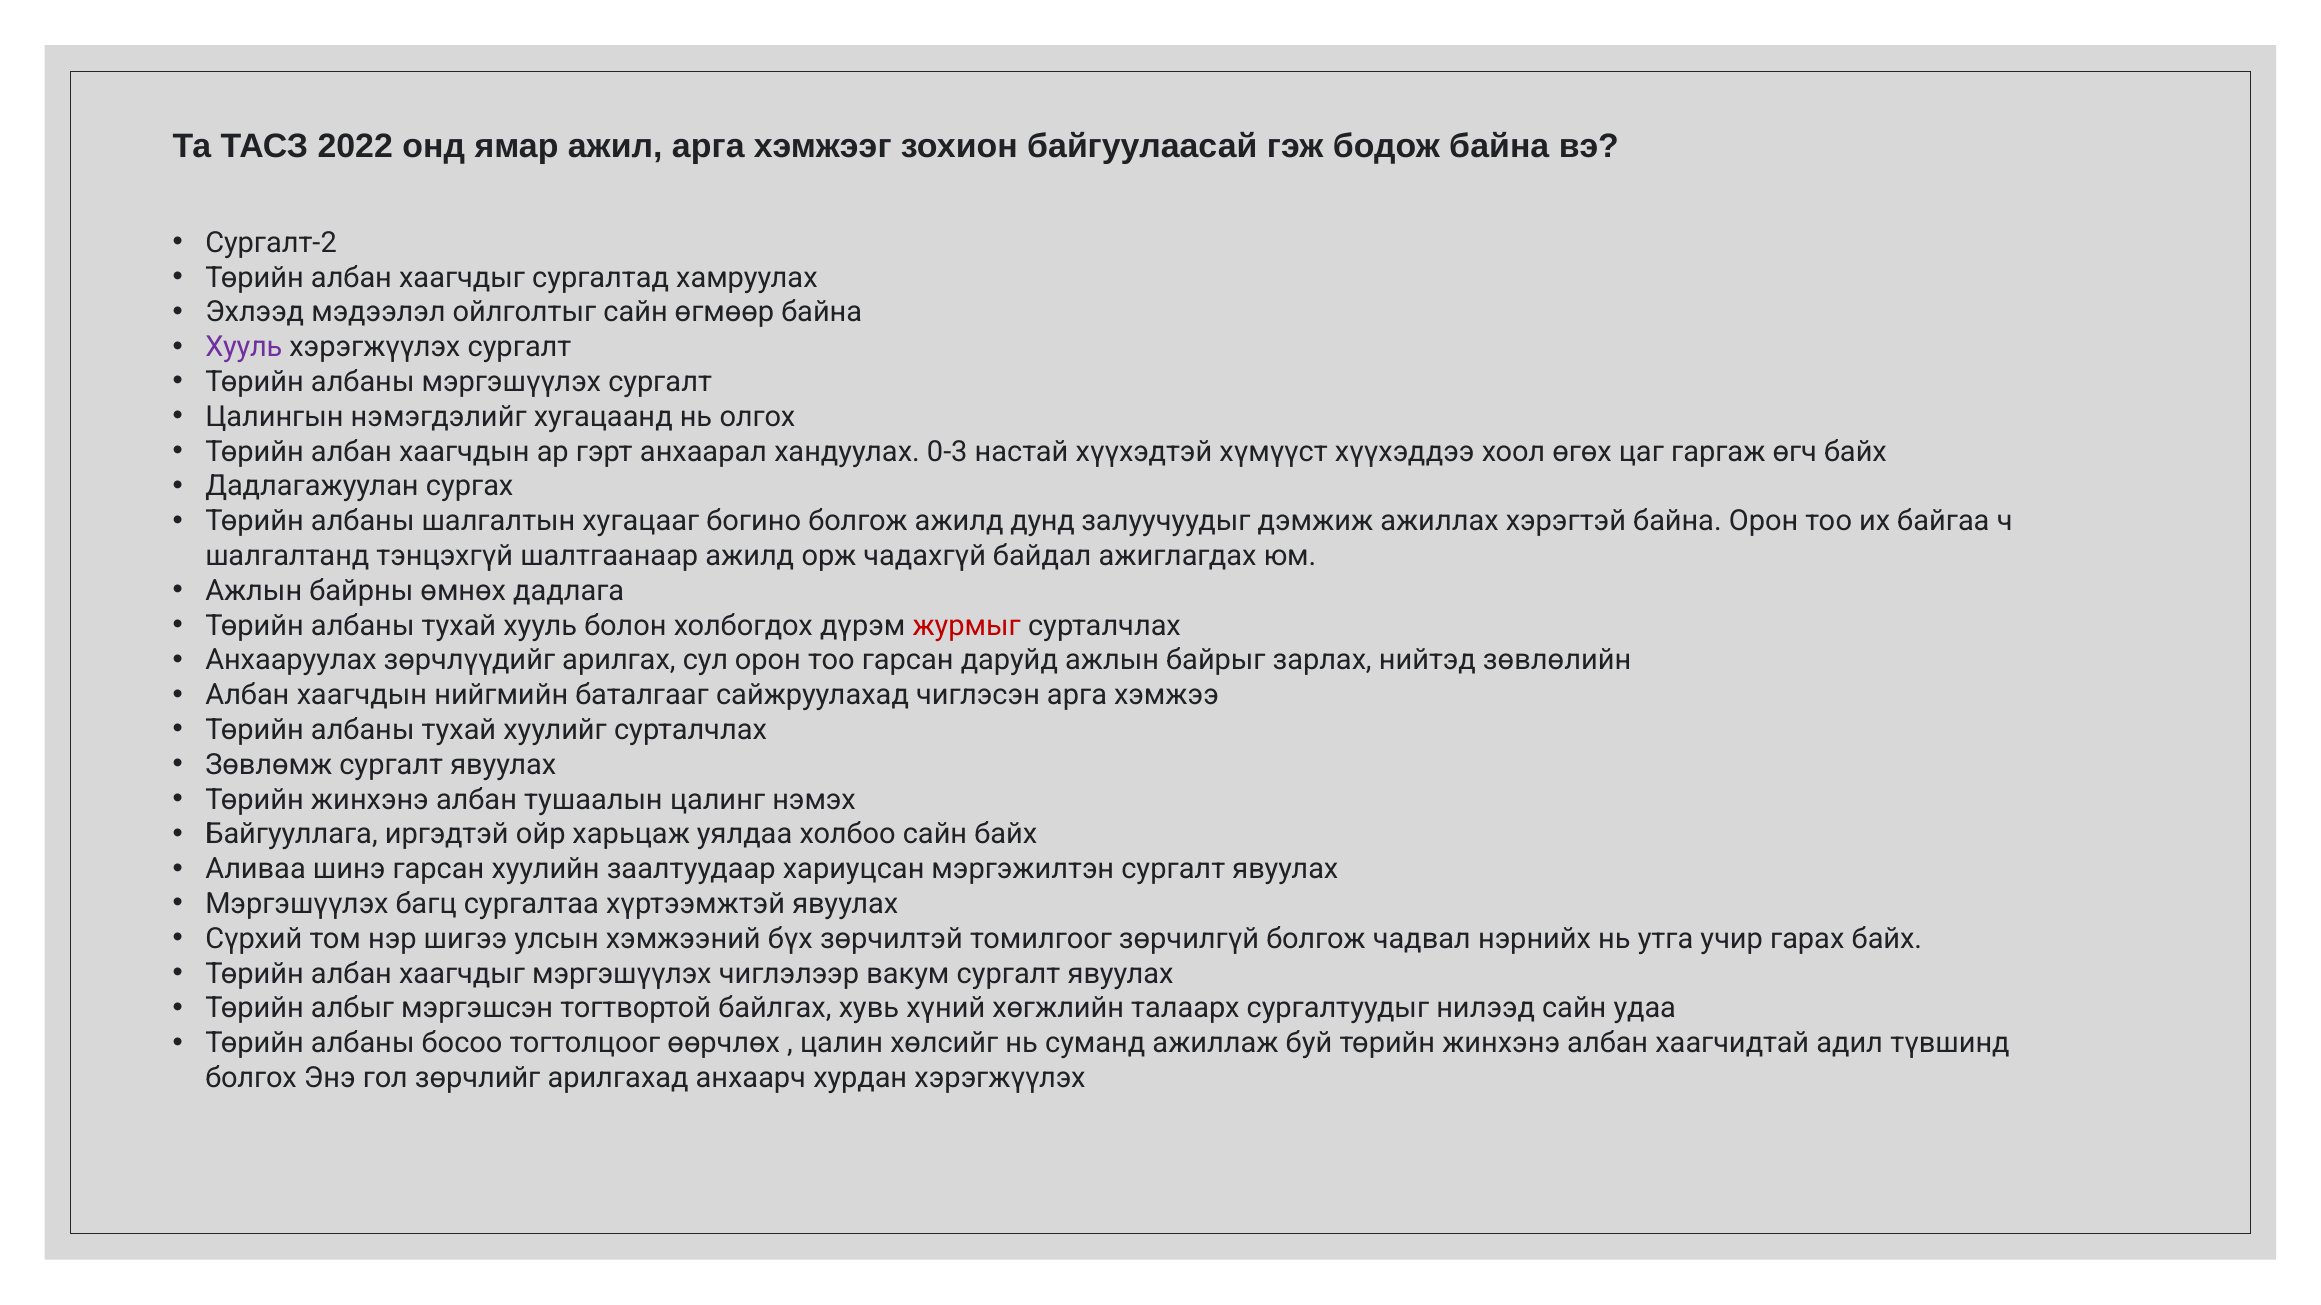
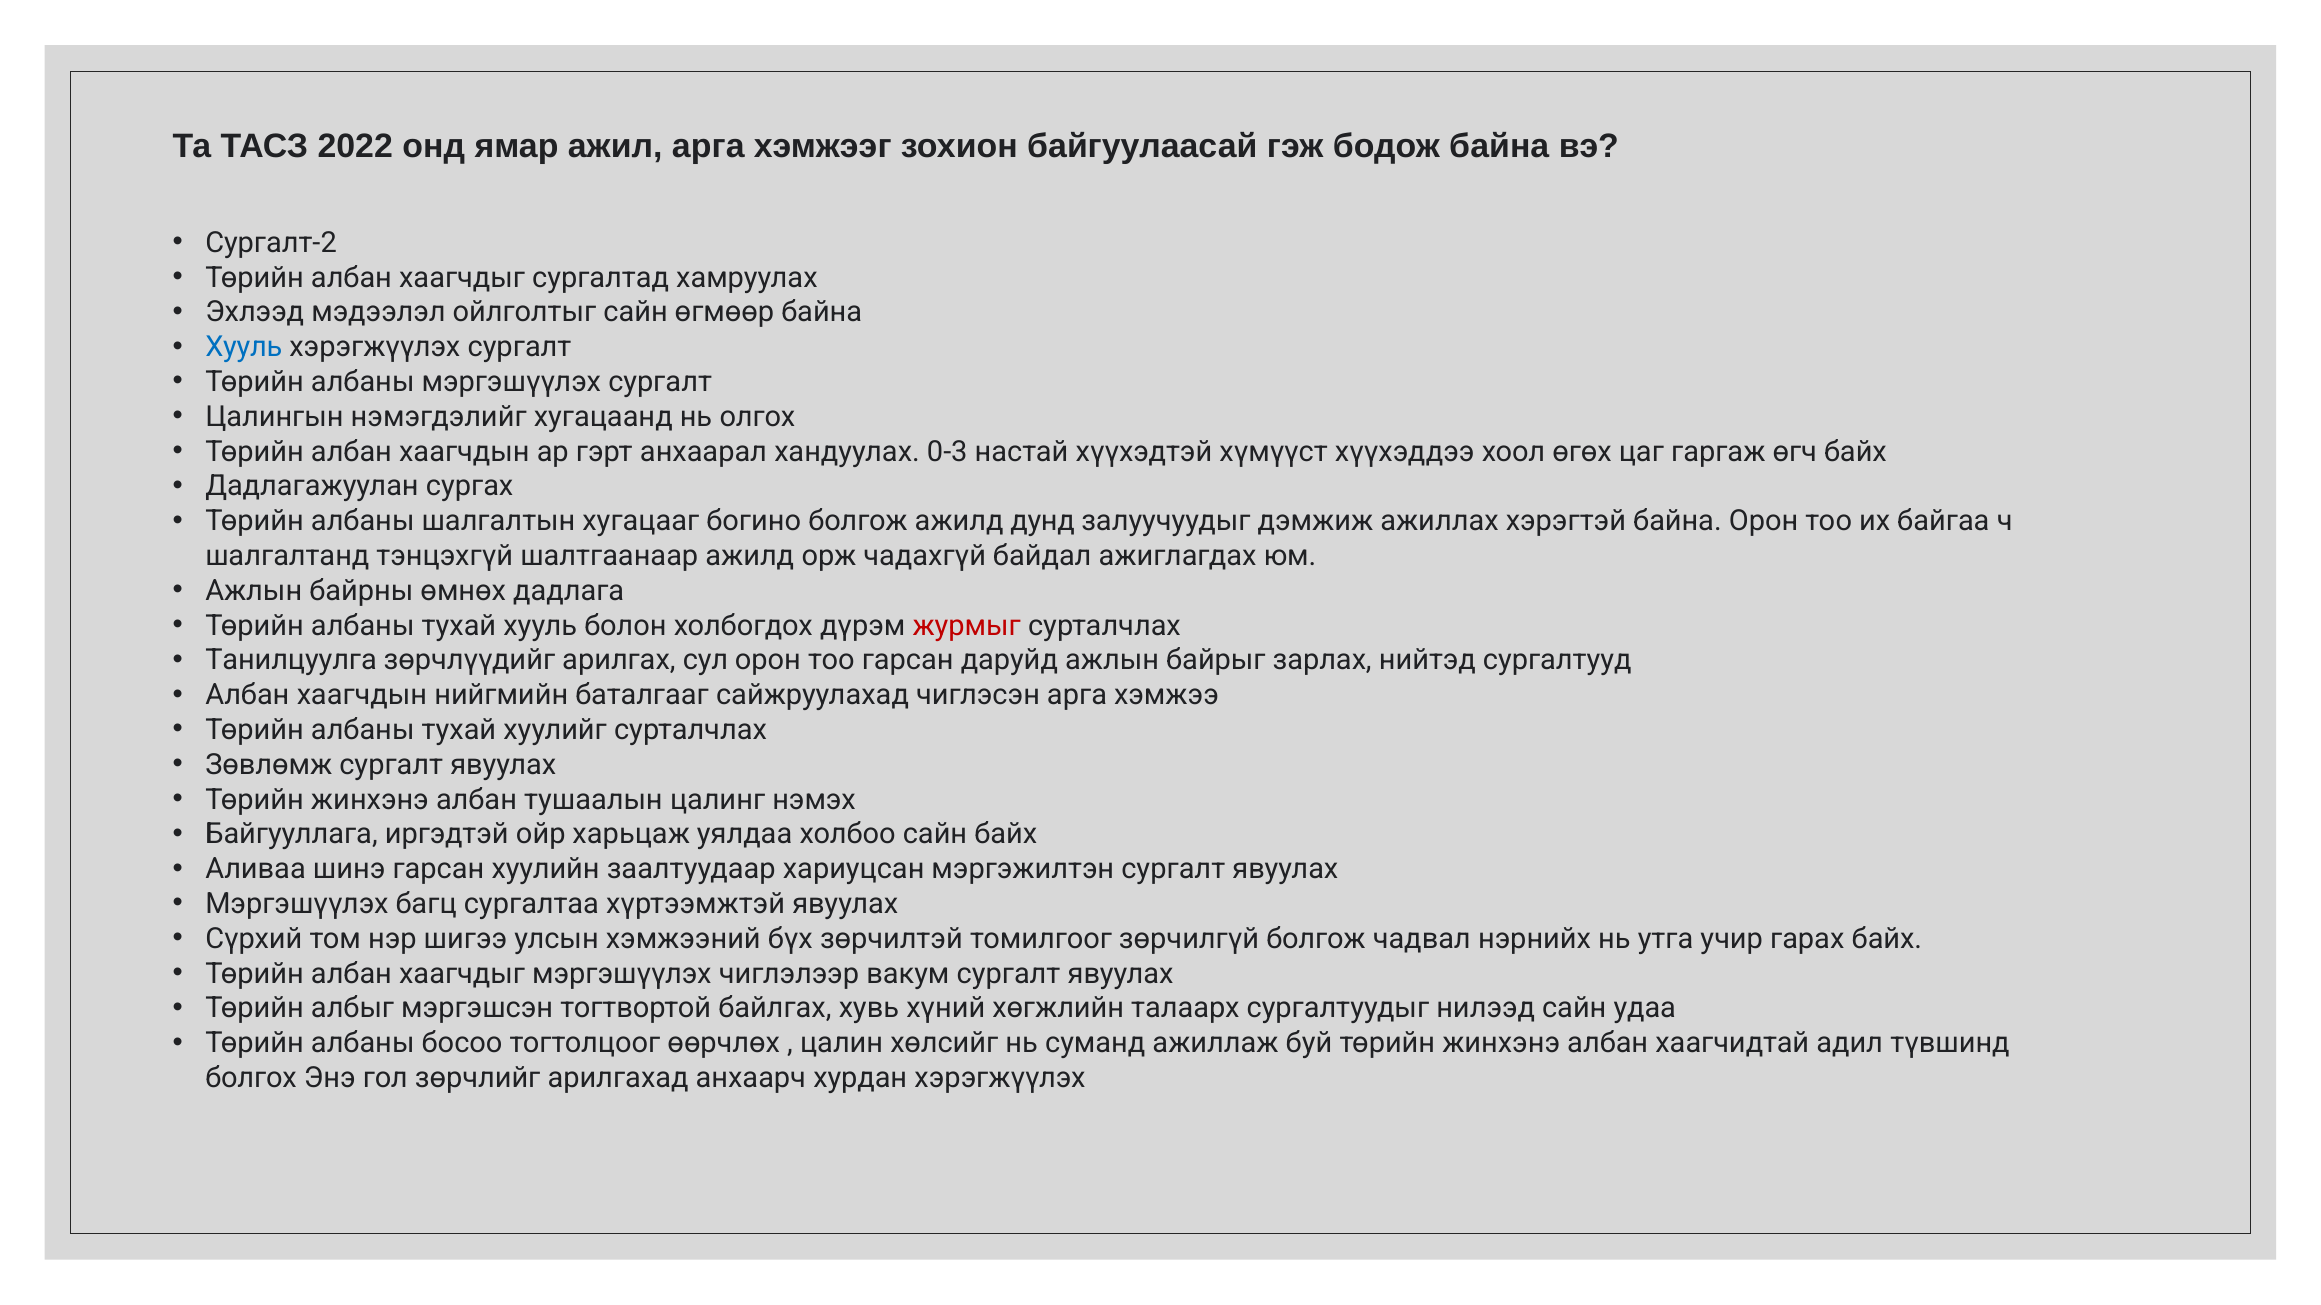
Хууль colour: purple -> blue (244, 347)
Анхааруулах: Анхааруулах -> Танилцуулга (291, 661)
зөвлөлийн: зөвлөлийн -> сургалтууд (1557, 661)
